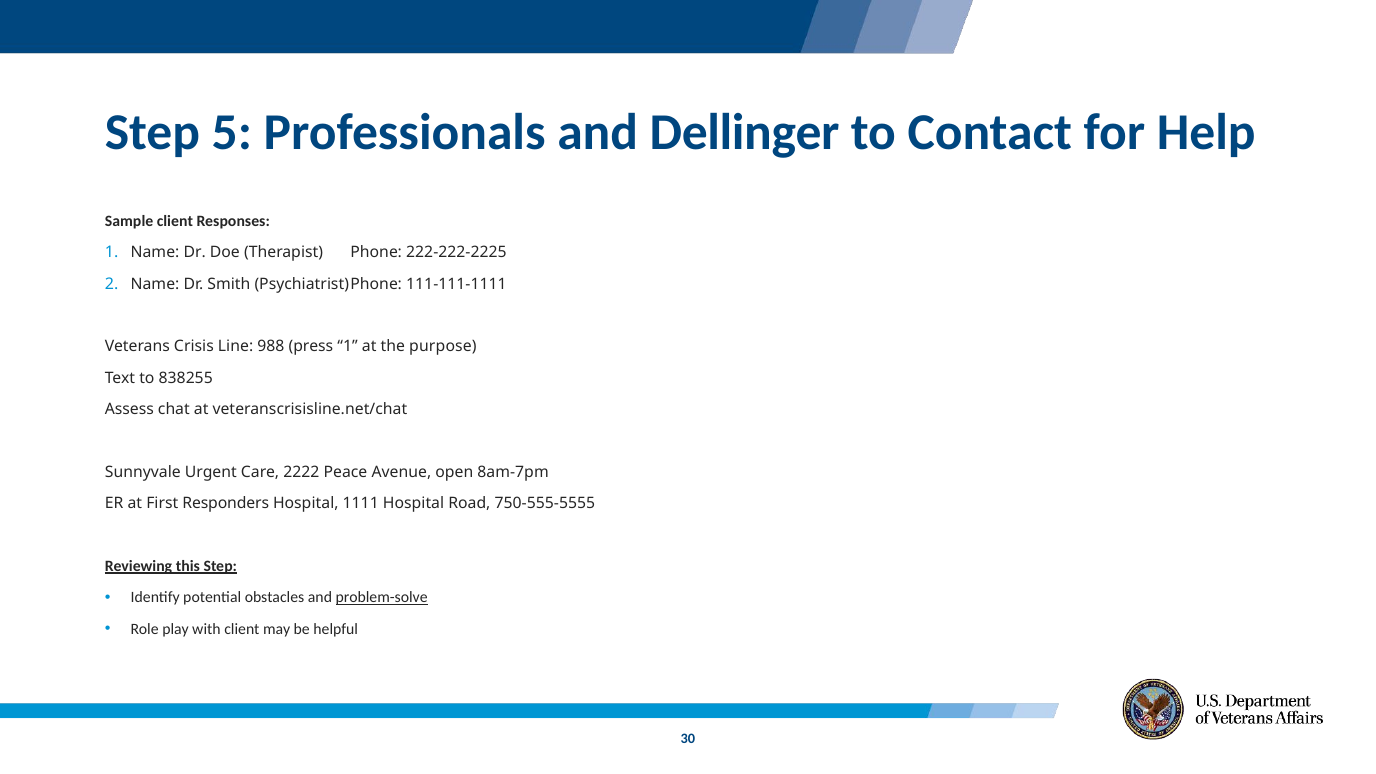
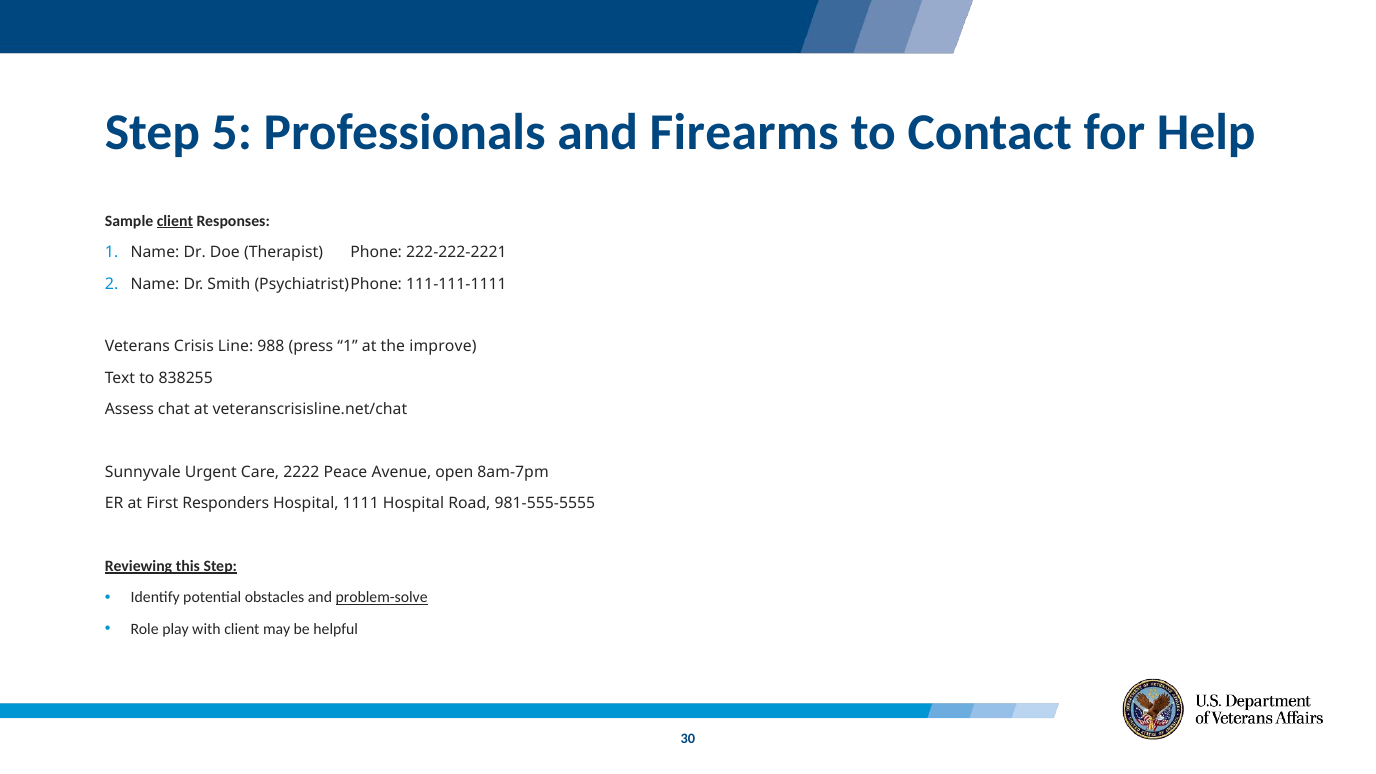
Dellinger: Dellinger -> Firearms (744, 132)
client underline: none -> present (175, 221)
222-222-2225: 222-222-2225 -> 222-222-2221 (456, 253)
purpose: purpose -> improve (443, 347)
750-555-5555: 750-555-5555 -> 981-555-5555 (545, 503)
